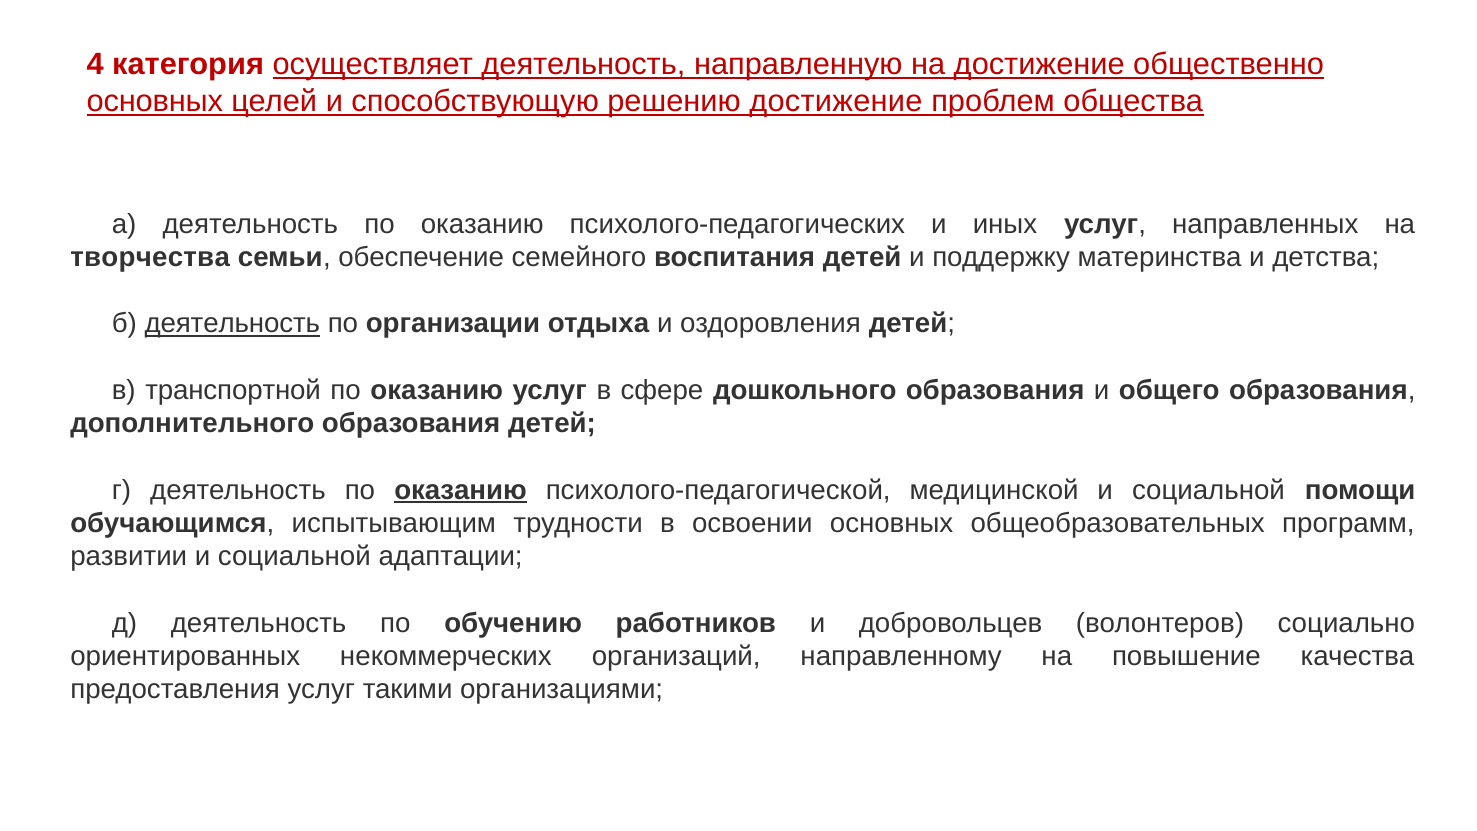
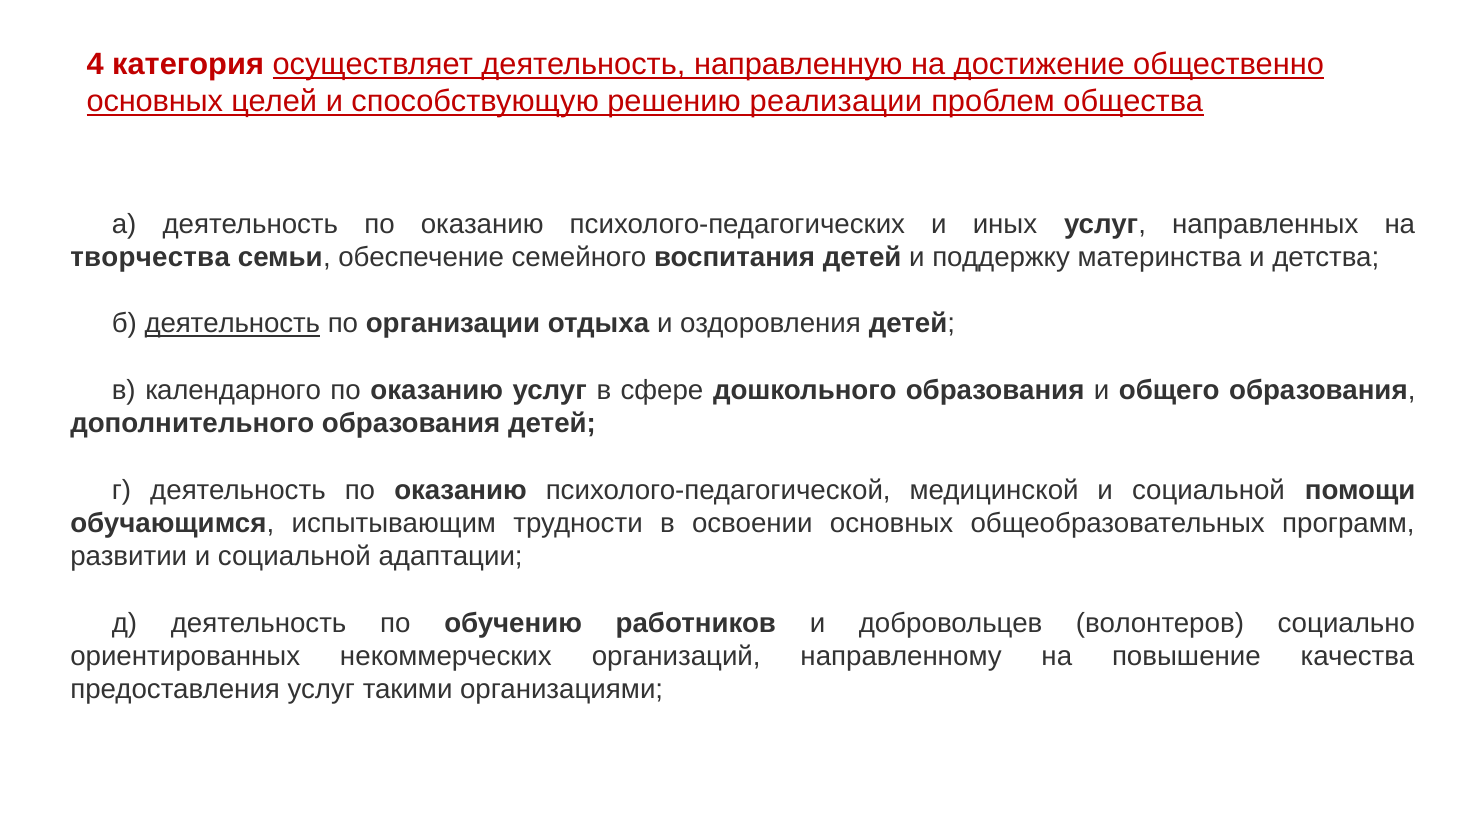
решению достижение: достижение -> реализации (836, 101)
транспортной: транспортной -> календарного (233, 390)
оказанию underline: present -> none (461, 490)
